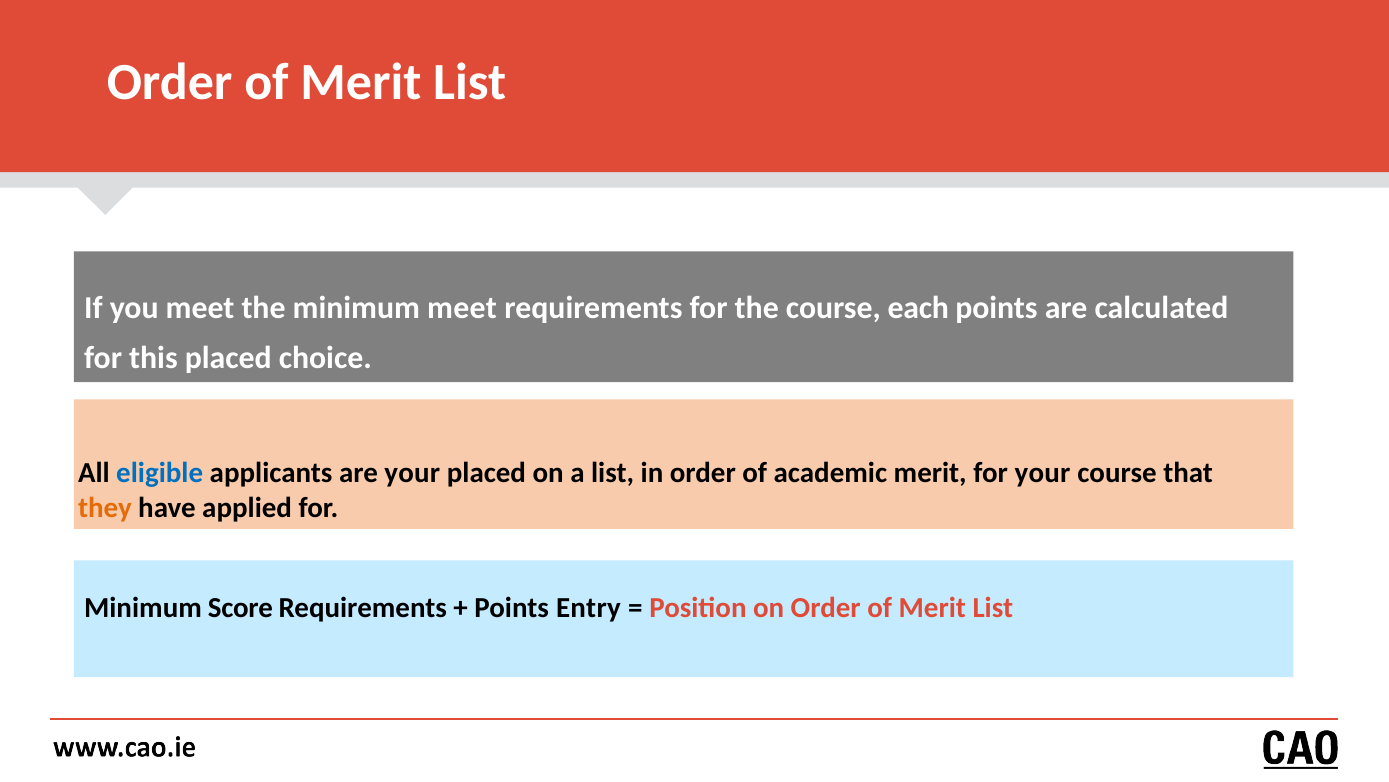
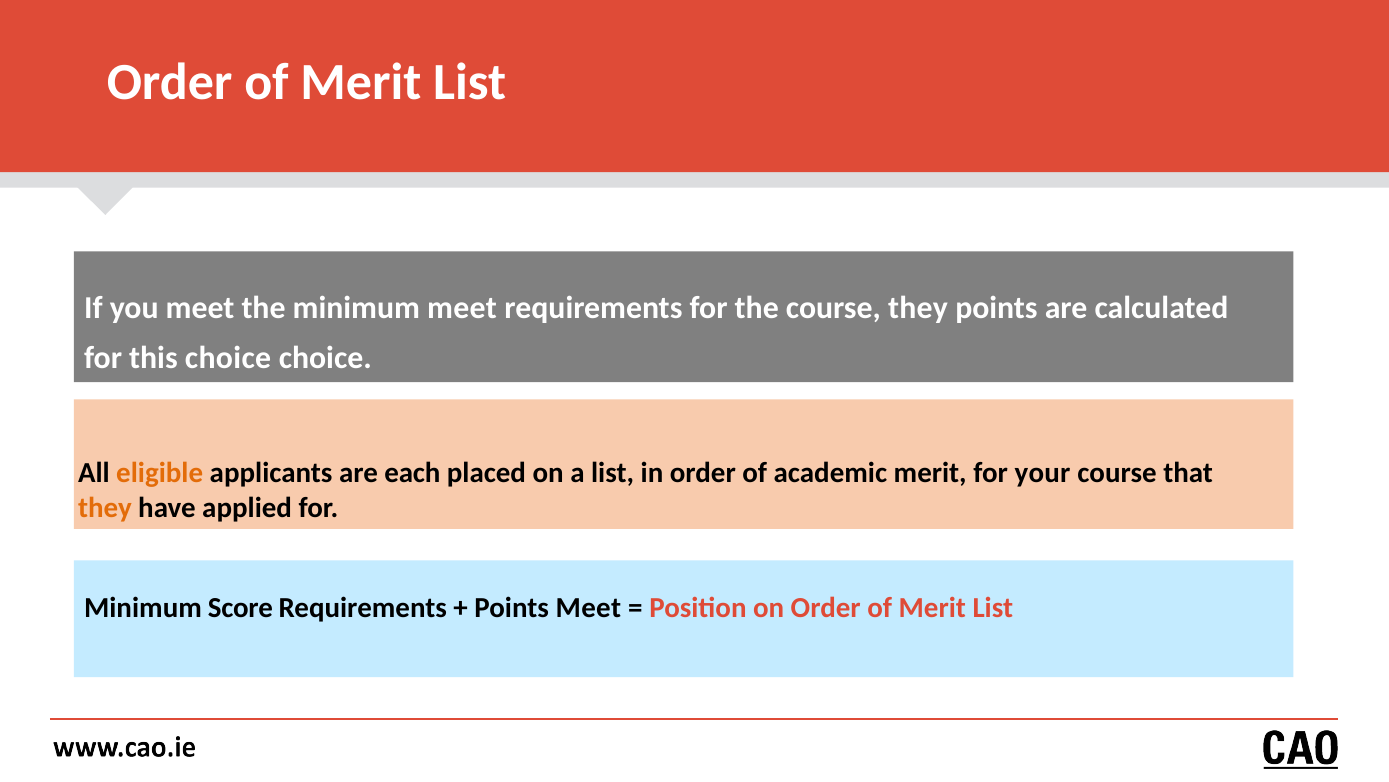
course each: each -> they (918, 308)
this placed: placed -> choice (228, 357)
eligible colour: blue -> orange (160, 473)
are your: your -> each (412, 473)
Points Entry: Entry -> Meet (588, 607)
